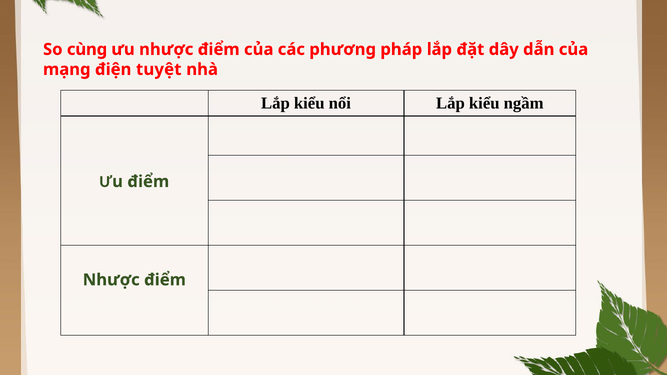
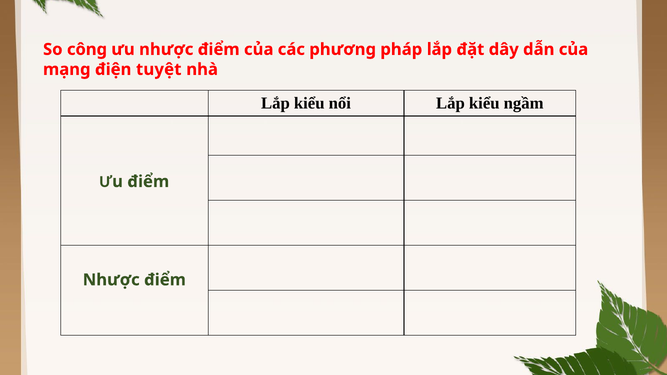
cùng: cùng -> công (87, 49)
